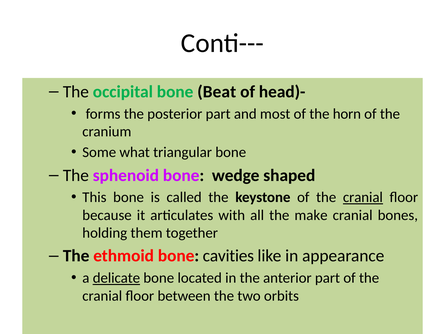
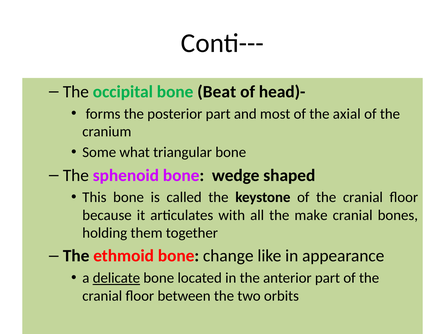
horn: horn -> axial (347, 114)
cranial underline: present -> none (363, 197)
cavities: cavities -> change (228, 256)
